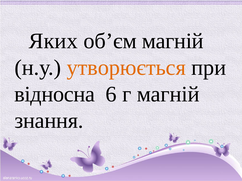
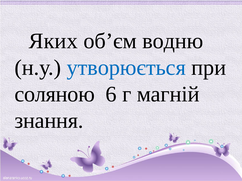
об’єм магній: магній -> водню (173, 41)
утворюється colour: orange -> blue (126, 68)
відносна: відносна -> соляною (55, 94)
